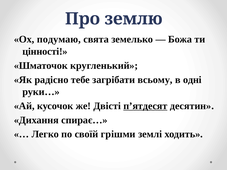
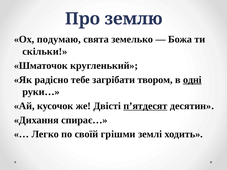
цінності: цінності -> скільки (45, 52)
всьому: всьому -> твором (155, 80)
одні underline: none -> present (192, 80)
